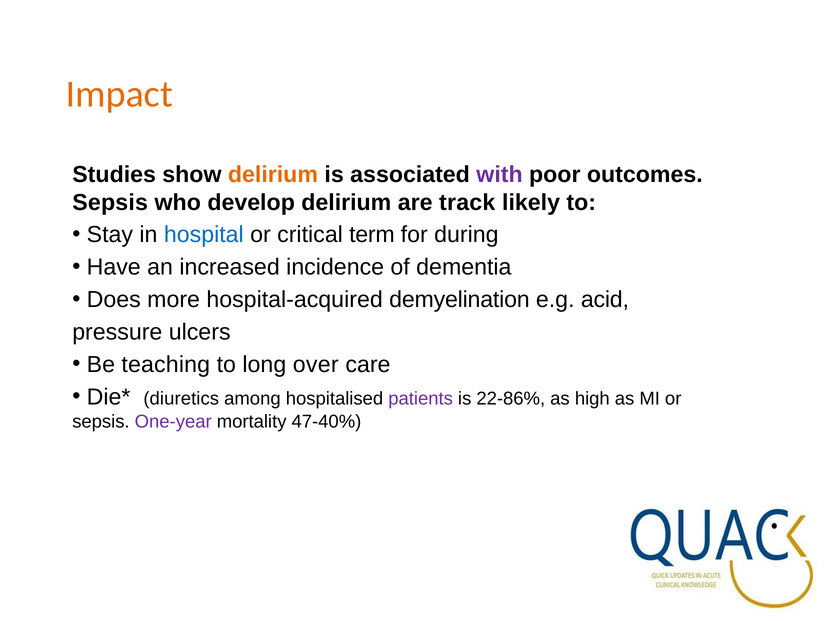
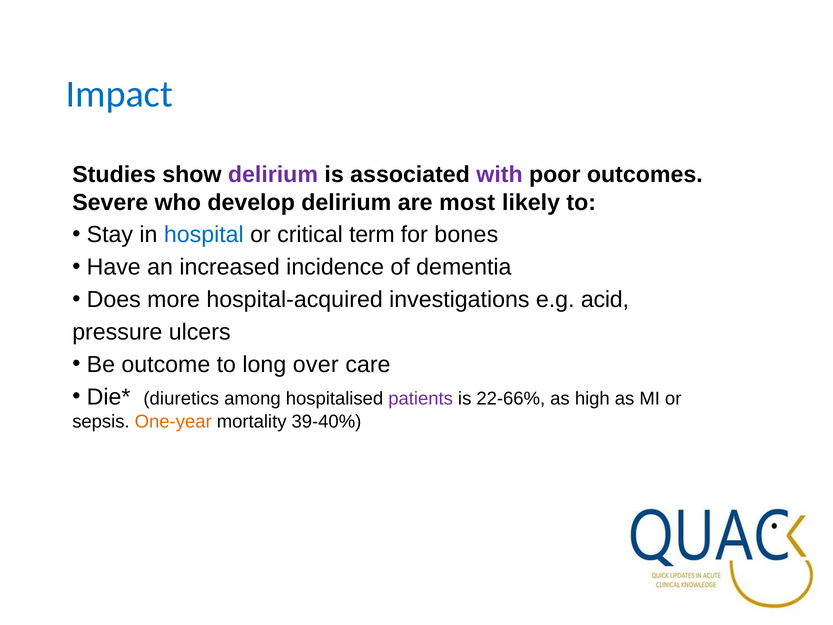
Impact colour: orange -> blue (119, 94)
delirium colour: orange -> purple (273, 175)
Sepsis: Sepsis -> Severe (110, 202)
track: track -> most (467, 202)
during: during -> bones (466, 235)
demyelination: demyelination -> investigations (459, 300)
teaching: teaching -> outcome (166, 364)
22-86%: 22-86% -> 22-66% (511, 398)
One-year colour: purple -> orange (173, 421)
47-40%: 47-40% -> 39-40% (326, 421)
